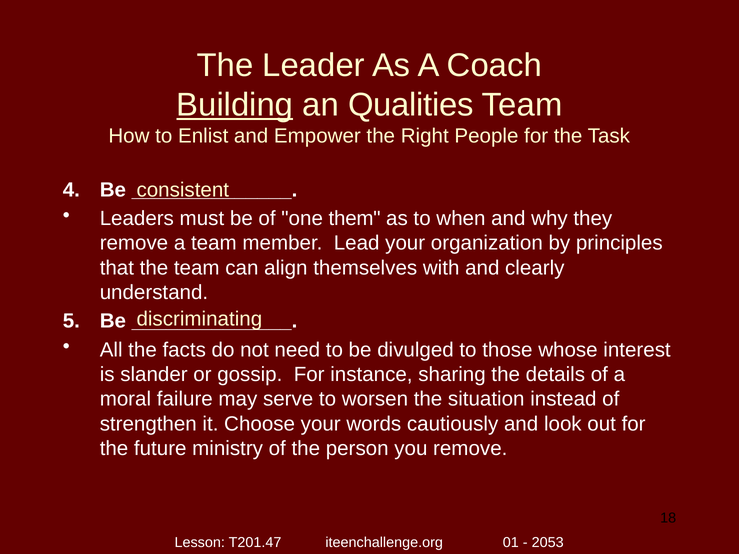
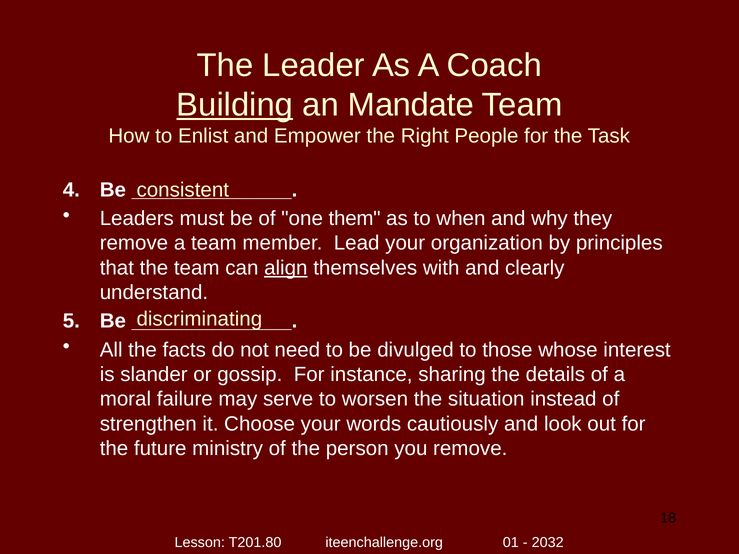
Qualities: Qualities -> Mandate (411, 105)
align underline: none -> present (286, 268)
T201.47: T201.47 -> T201.80 (255, 543)
2053: 2053 -> 2032 (548, 543)
